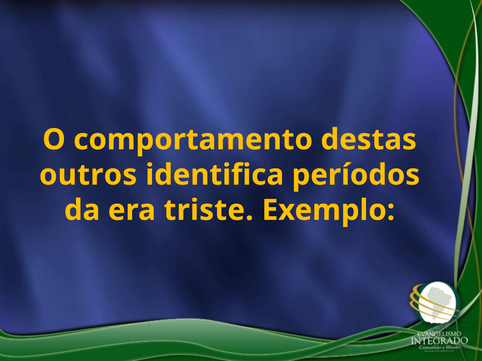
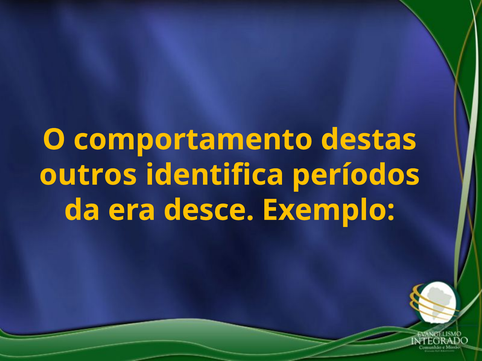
triste: triste -> desce (209, 210)
